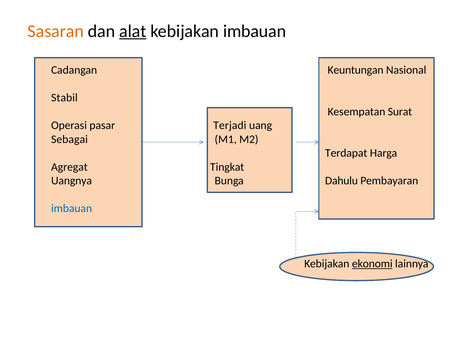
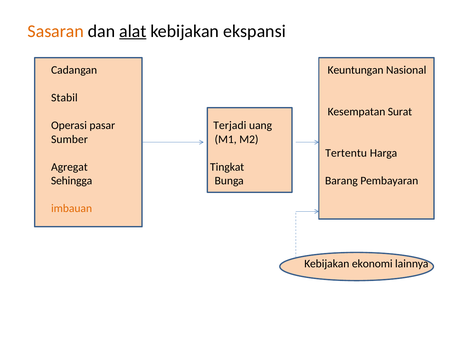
kebijakan imbauan: imbauan -> ekspansi (254, 31)
Sebagai: Sebagai -> Sumber (69, 139)
Terdapat: Terdapat -> Tertentu (346, 153)
Uangnya: Uangnya -> Sehingga (72, 181)
Dahulu: Dahulu -> Barang (341, 181)
imbauan colour: blue -> orange (72, 208)
ekonomi underline: present -> none (372, 264)
